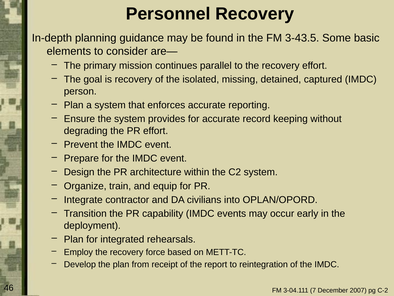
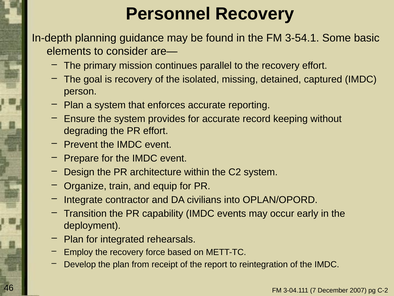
3-43.5: 3-43.5 -> 3-54.1 (302, 38)
